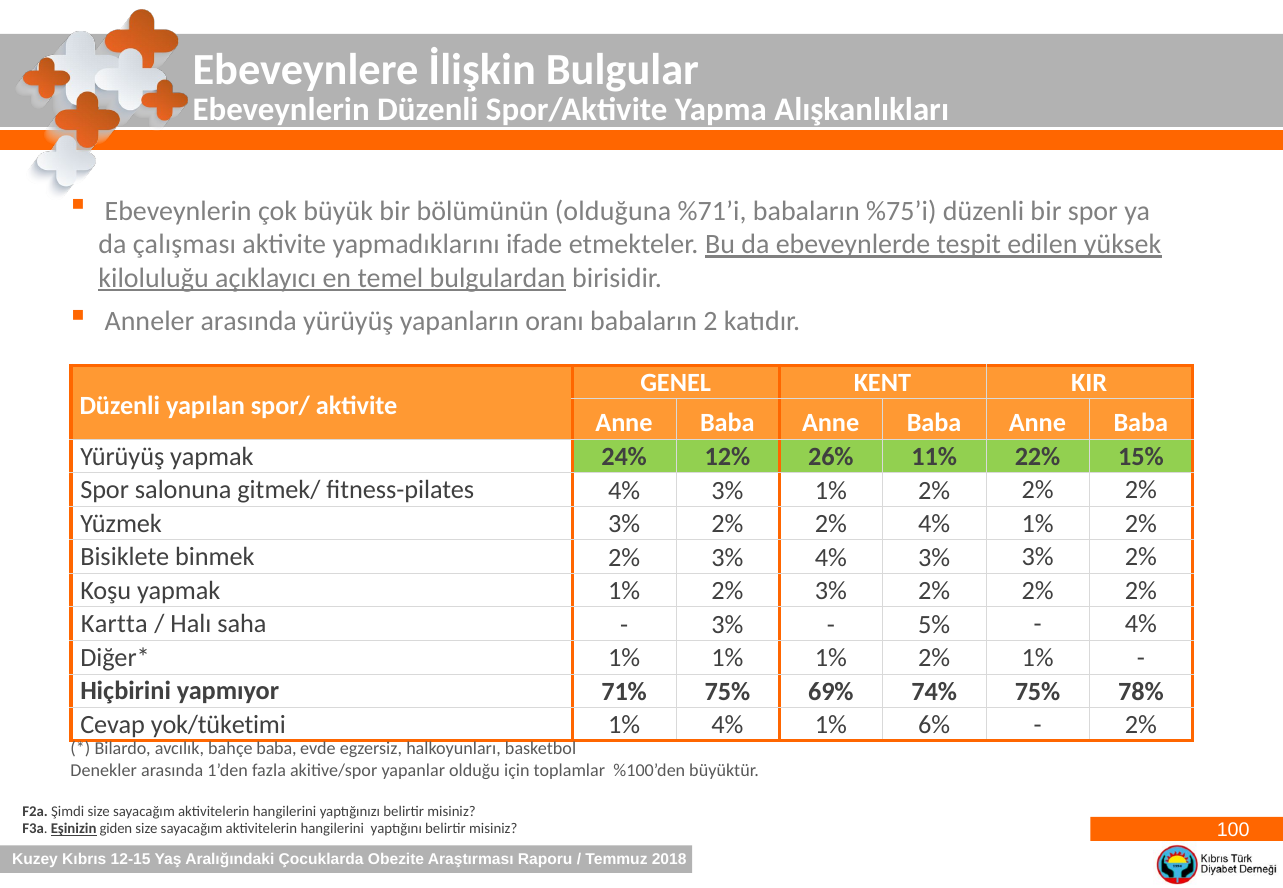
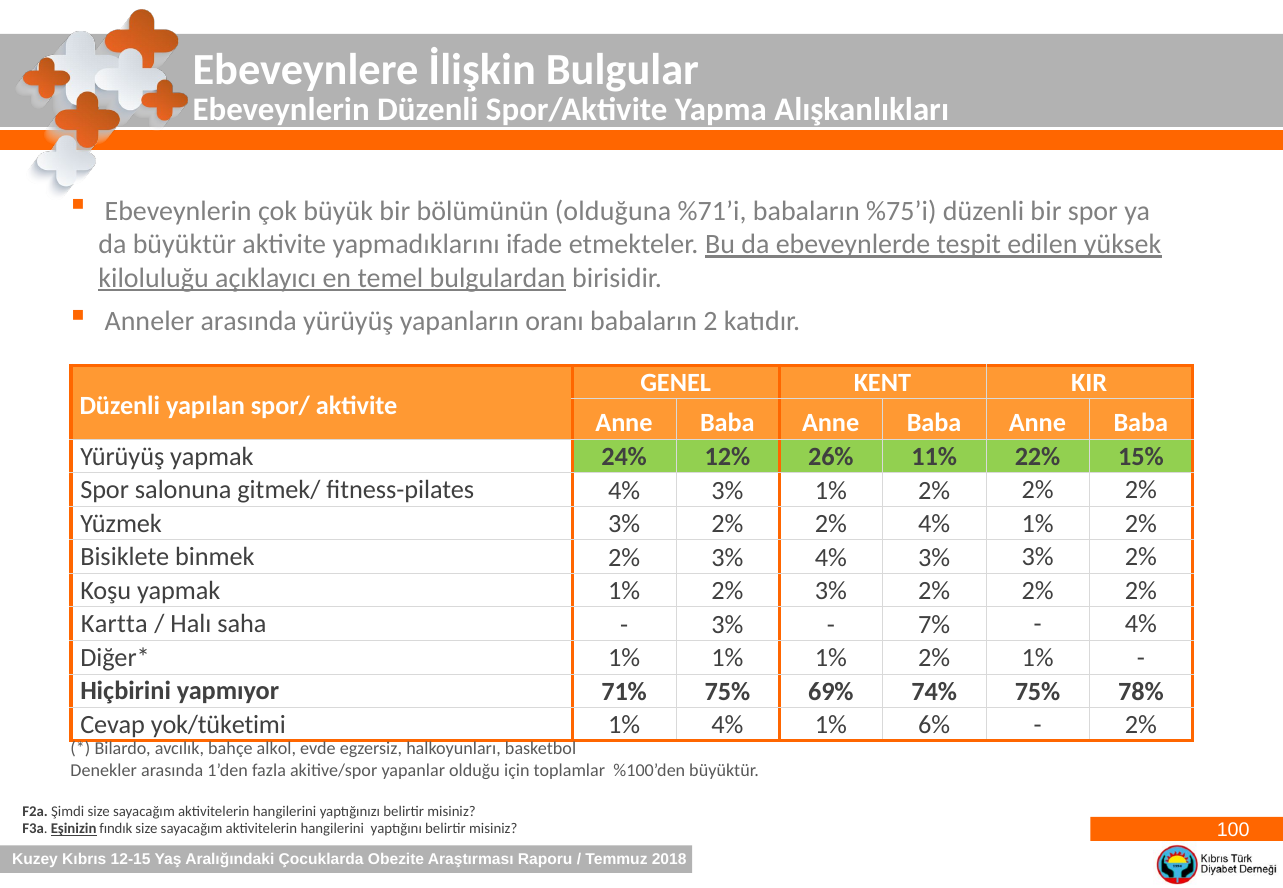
da çalışması: çalışması -> büyüktür (184, 244)
5%: 5% -> 7% (934, 625)
bahçe baba: baba -> alkol (276, 749)
giden: giden -> fındık (116, 829)
